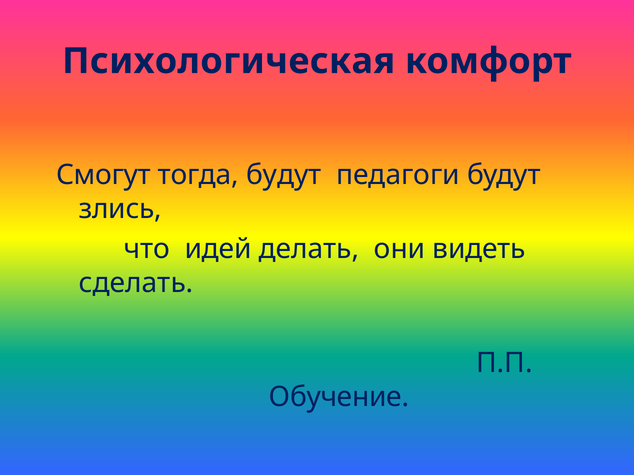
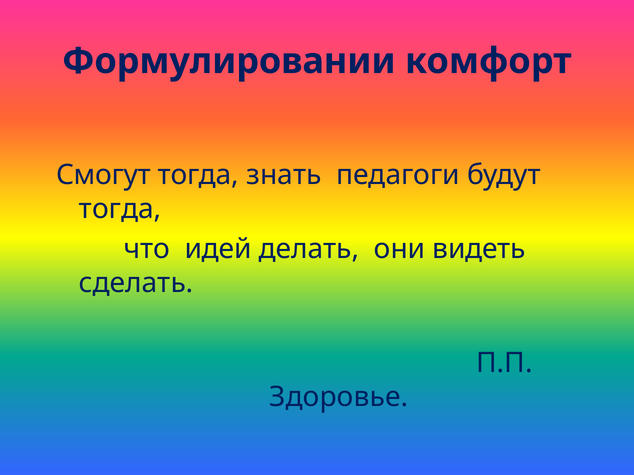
Психологическая: Психологическая -> Формулировании (229, 61)
тогда будут: будут -> знать (284, 175)
злись: злись -> тогда (120, 209)
Обучение: Обучение -> Здоровье (339, 397)
